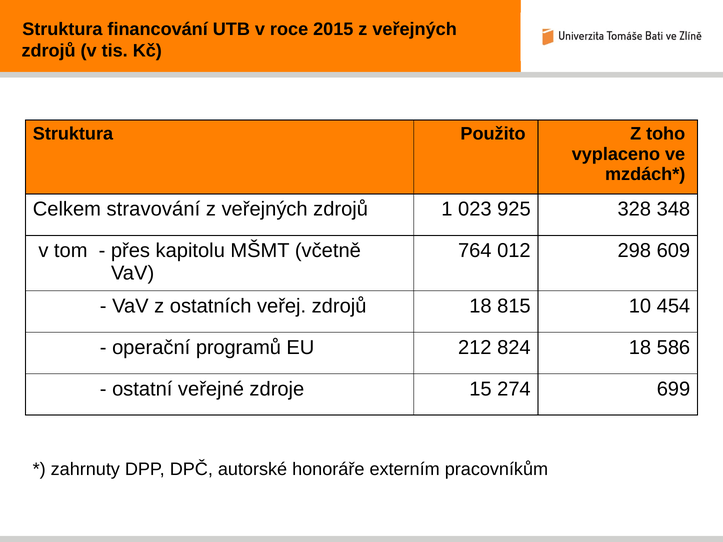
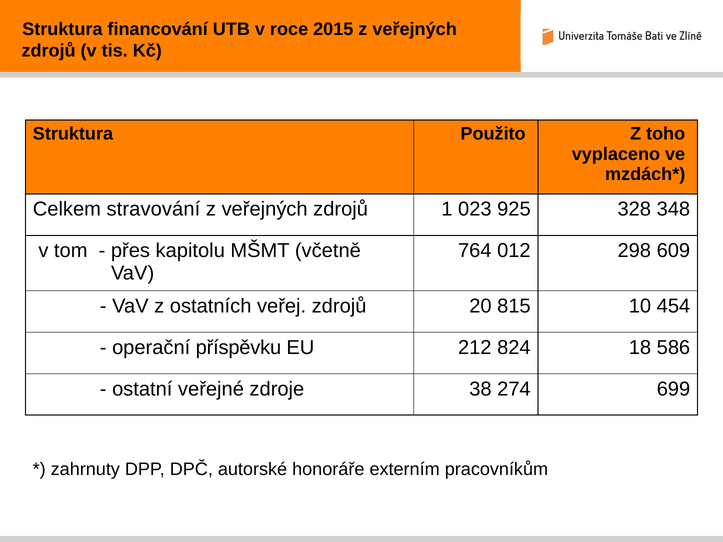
zdrojů 18: 18 -> 20 (480, 306)
programů: programů -> příspěvku (238, 348)
15: 15 -> 38 (480, 389)
